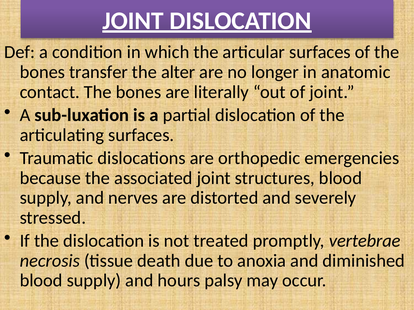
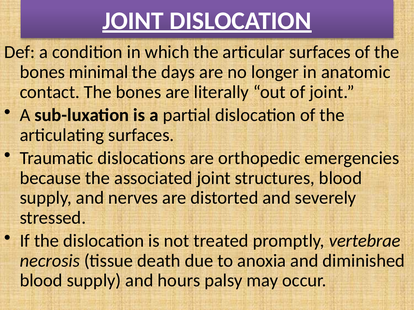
transfer: transfer -> minimal (99, 72)
alter: alter -> days (178, 72)
